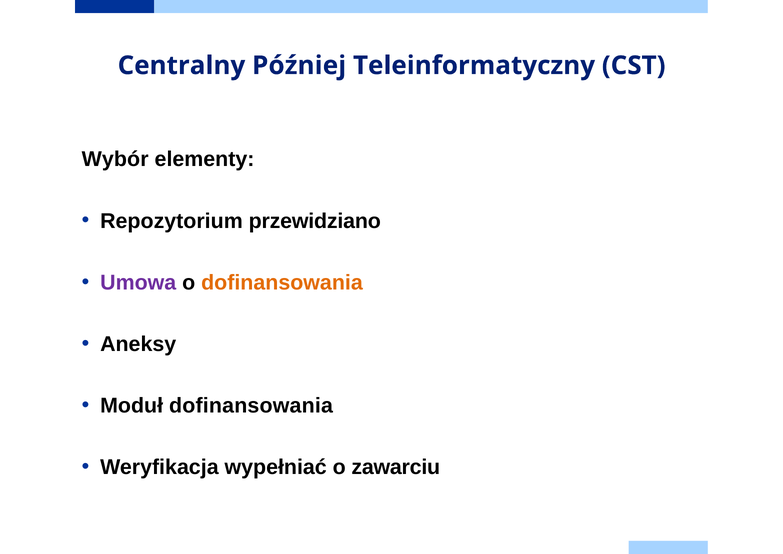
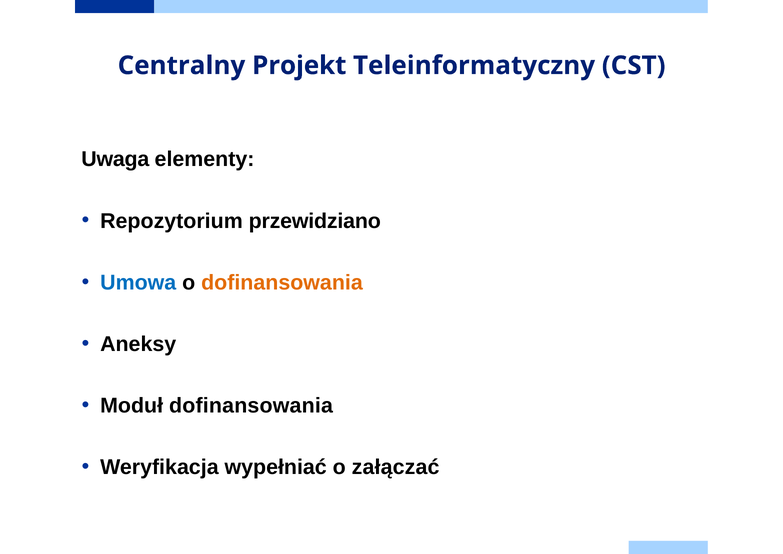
Później: Później -> Projekt (299, 65)
Wybór: Wybór -> Uwaga (115, 159)
Umowa colour: purple -> blue (138, 282)
zawarciu: zawarciu -> załączać (396, 467)
